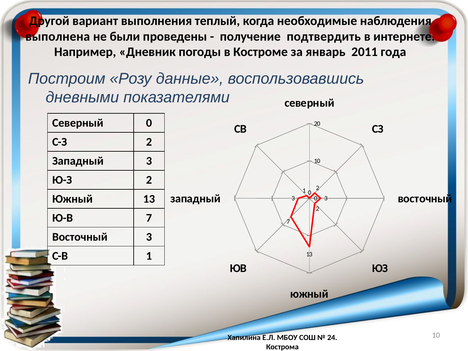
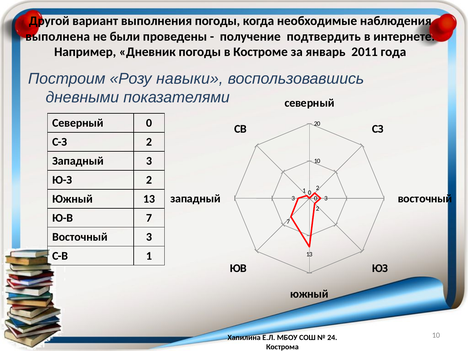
выполнения теплый: теплый -> погоды (217, 21)
данные: данные -> навыки (190, 79)
